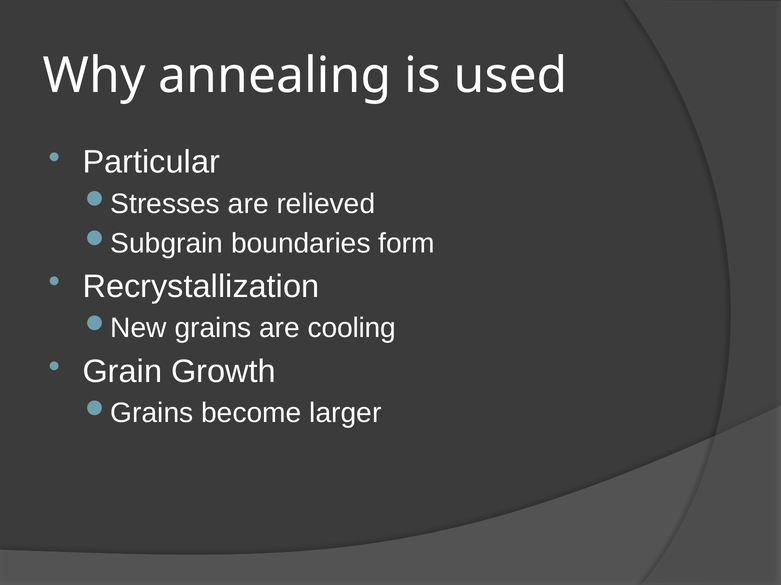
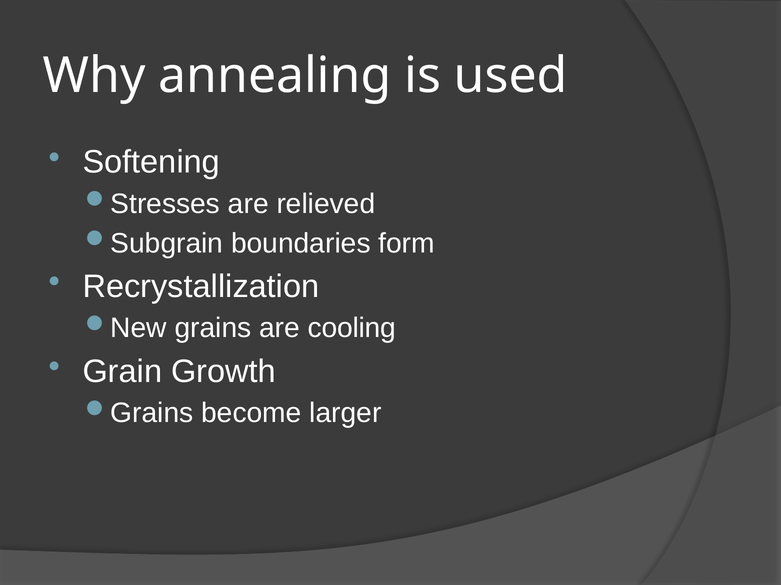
Particular: Particular -> Softening (151, 162)
